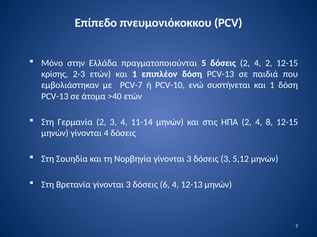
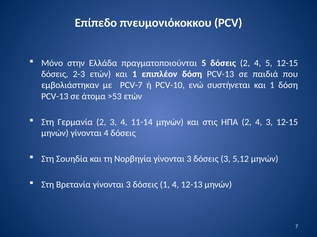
4 2: 2 -> 5 (269, 63)
κρίσης: κρίσης -> δόσεις (55, 74)
>40: >40 -> >53 (115, 97)
4 8: 8 -> 3 (269, 122)
δόσεις 6: 6 -> 1 (165, 185)
